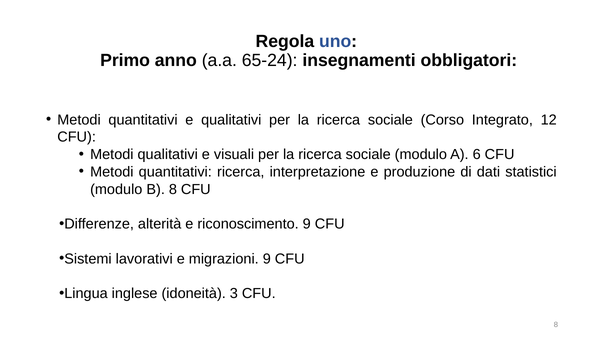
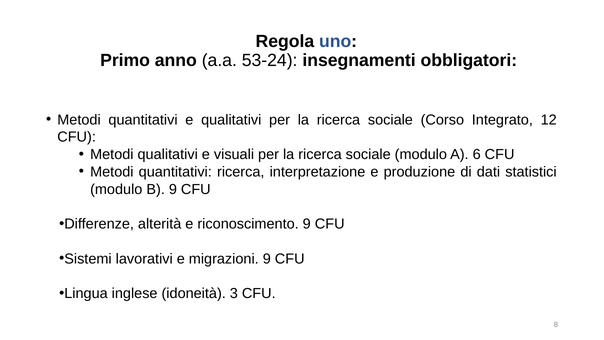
65-24: 65-24 -> 53-24 (270, 60)
B 8: 8 -> 9 (173, 189)
